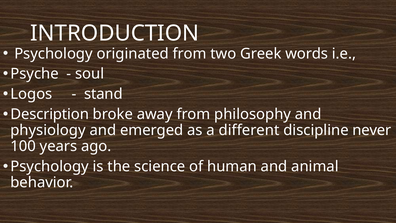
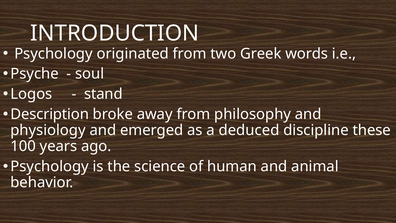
different: different -> deduced (249, 130)
never: never -> these (372, 130)
